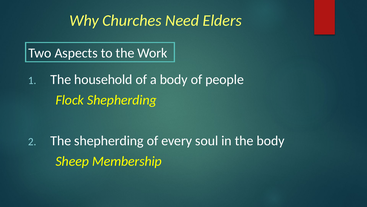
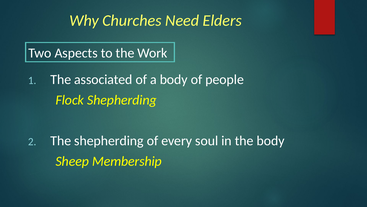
household: household -> associated (103, 79)
